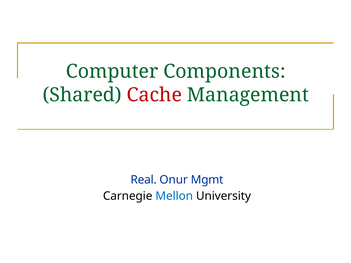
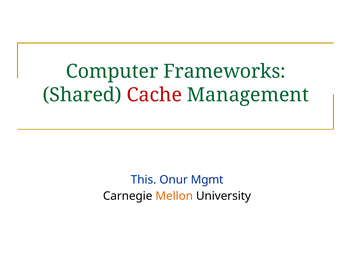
Components: Components -> Frameworks (225, 72)
Real: Real -> This (144, 180)
Mellon colour: blue -> orange (174, 196)
